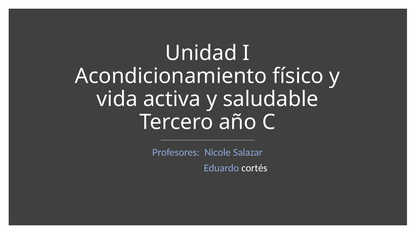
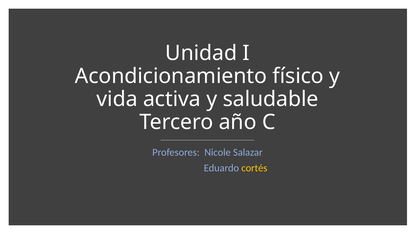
cortés colour: white -> yellow (254, 168)
